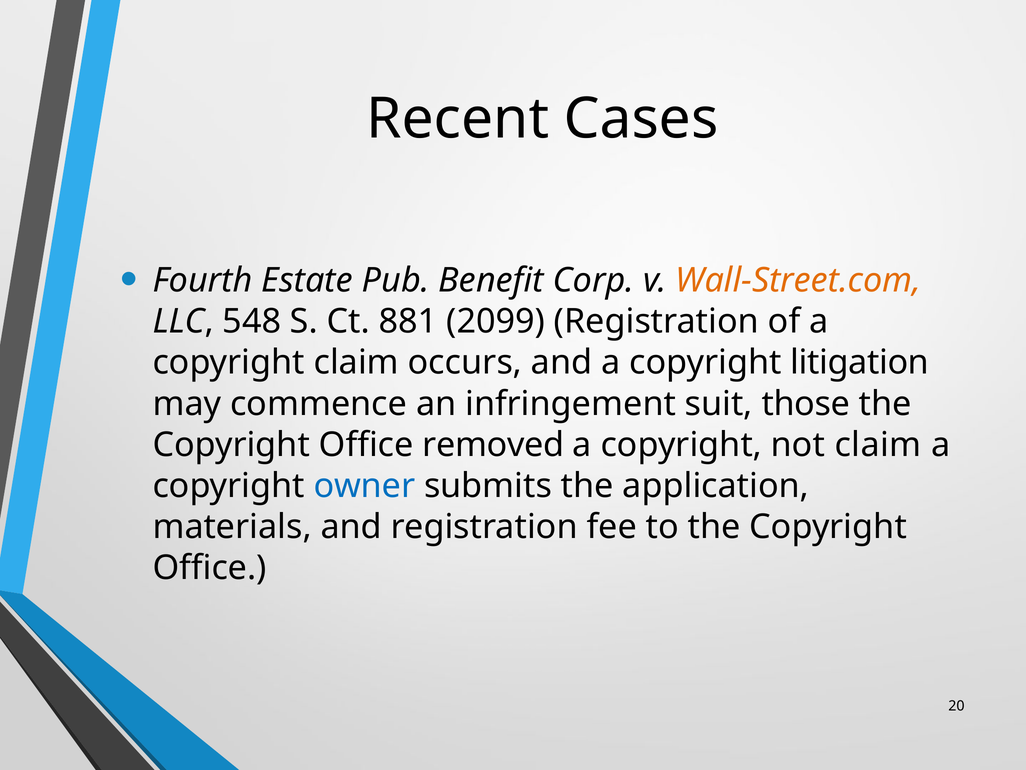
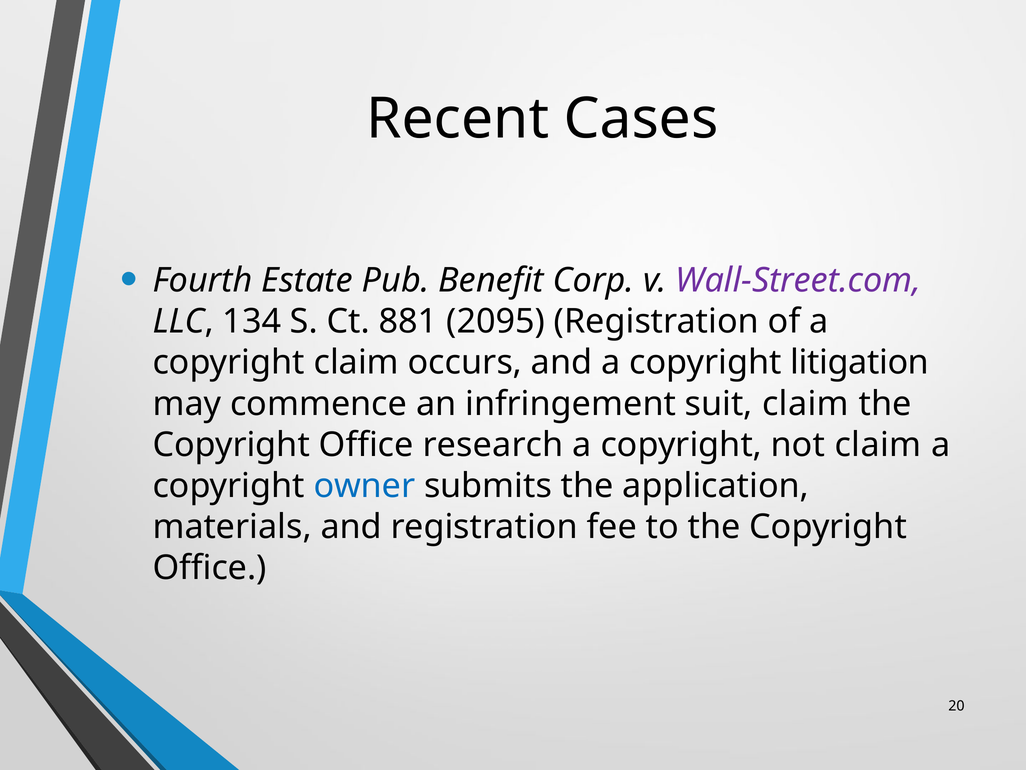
Wall-Street.com colour: orange -> purple (798, 280)
548: 548 -> 134 (252, 321)
2099: 2099 -> 2095 (496, 321)
suit those: those -> claim (806, 403)
removed: removed -> research (493, 445)
